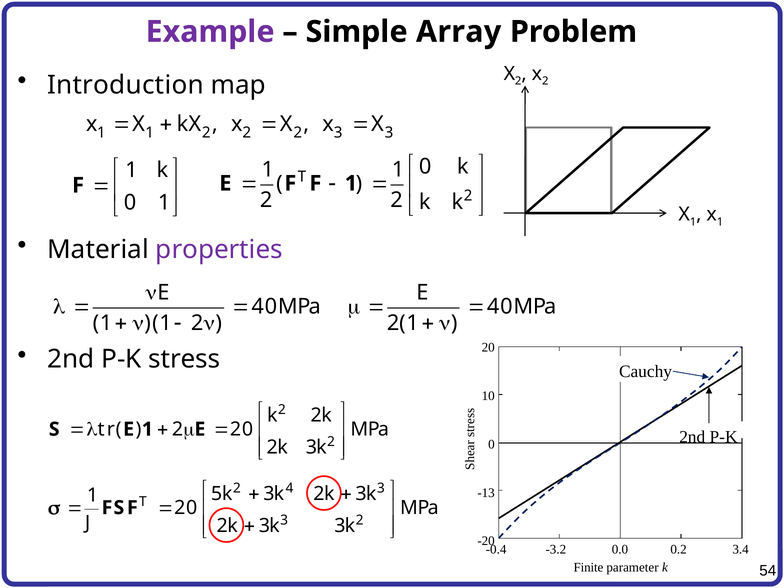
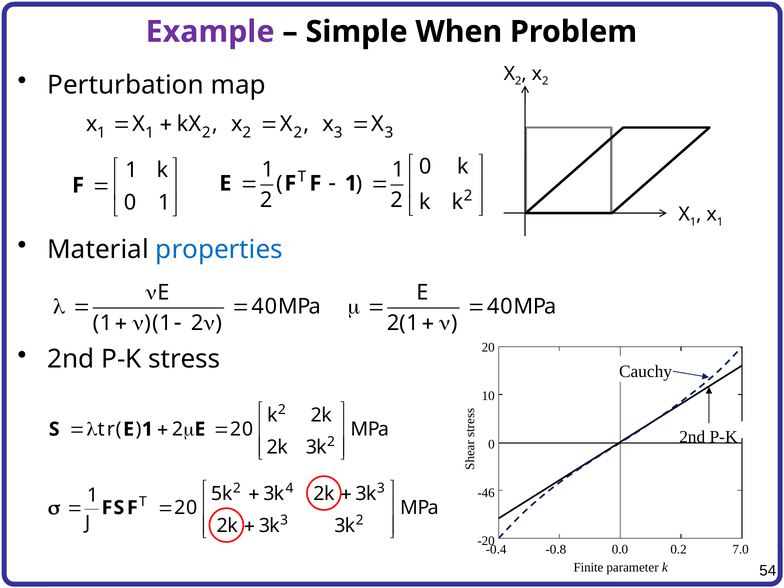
Array: Array -> When (459, 32)
Introduction: Introduction -> Perturbation (126, 85)
properties colour: purple -> blue (219, 250)
-13: -13 -> -46 (486, 493)
-3.2: -3.2 -> -0.8 (556, 550)
3.4: 3.4 -> 7.0 (741, 550)
